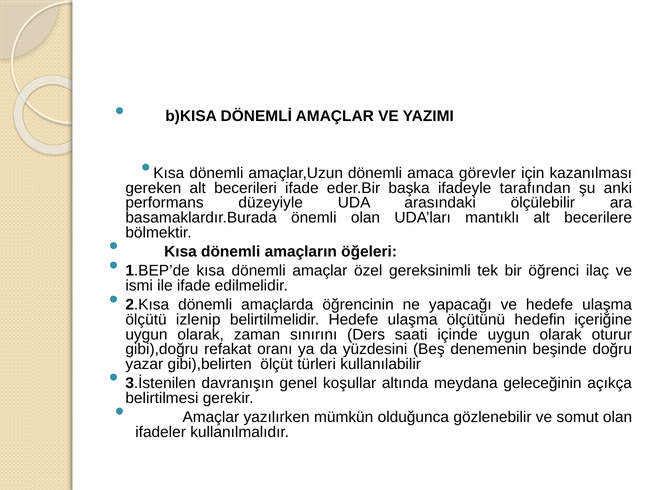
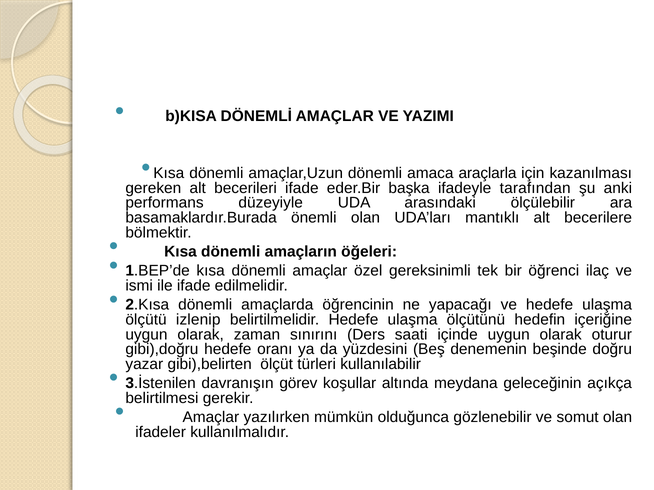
görevler: görevler -> araçlarla (488, 173)
gibi),doğru refakat: refakat -> hedefe (228, 350)
genel: genel -> görev (298, 384)
